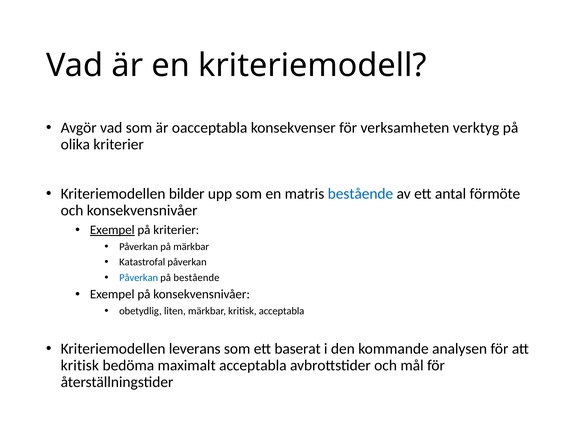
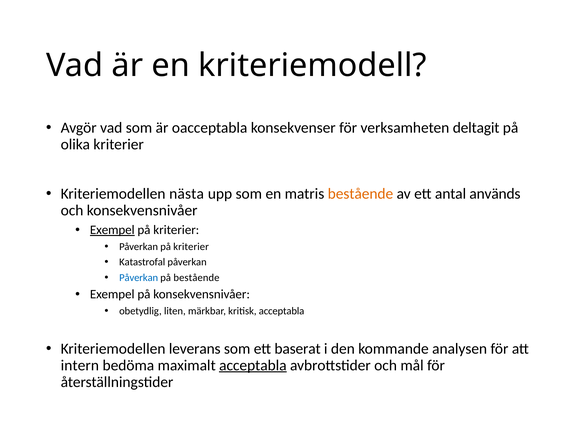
verktyg: verktyg -> deltagit (476, 128)
bilder: bilder -> nästa (187, 194)
bestående colour: blue -> orange (360, 194)
förmöte: förmöte -> används (495, 194)
Påverkan på märkbar: märkbar -> kriterier (191, 247)
kritisk: kritisk -> intern (80, 366)
acceptabla underline: none -> present (253, 366)
